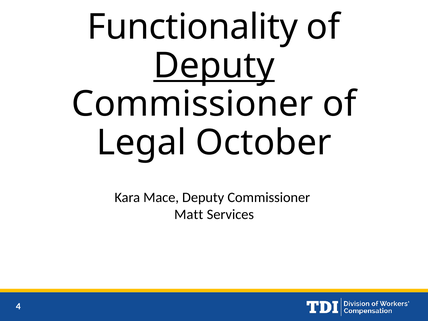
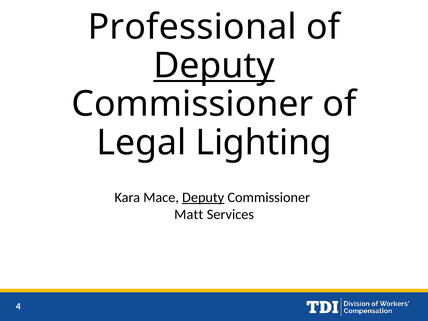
Functionality: Functionality -> Professional (192, 27)
October: October -> Lighting (264, 143)
Deputy underline: none -> present (203, 197)
